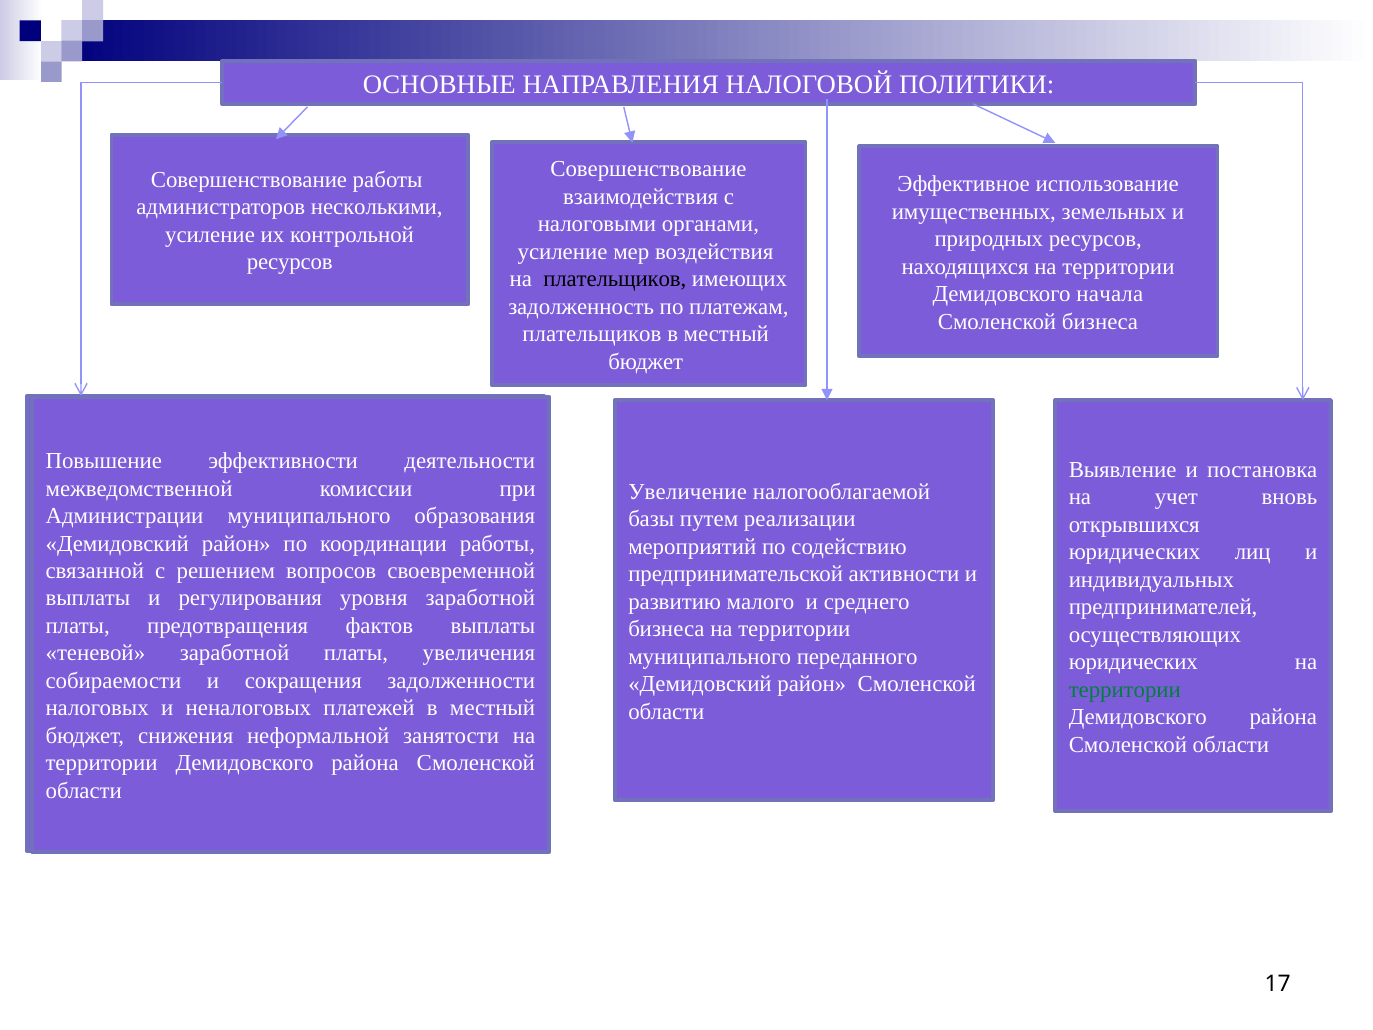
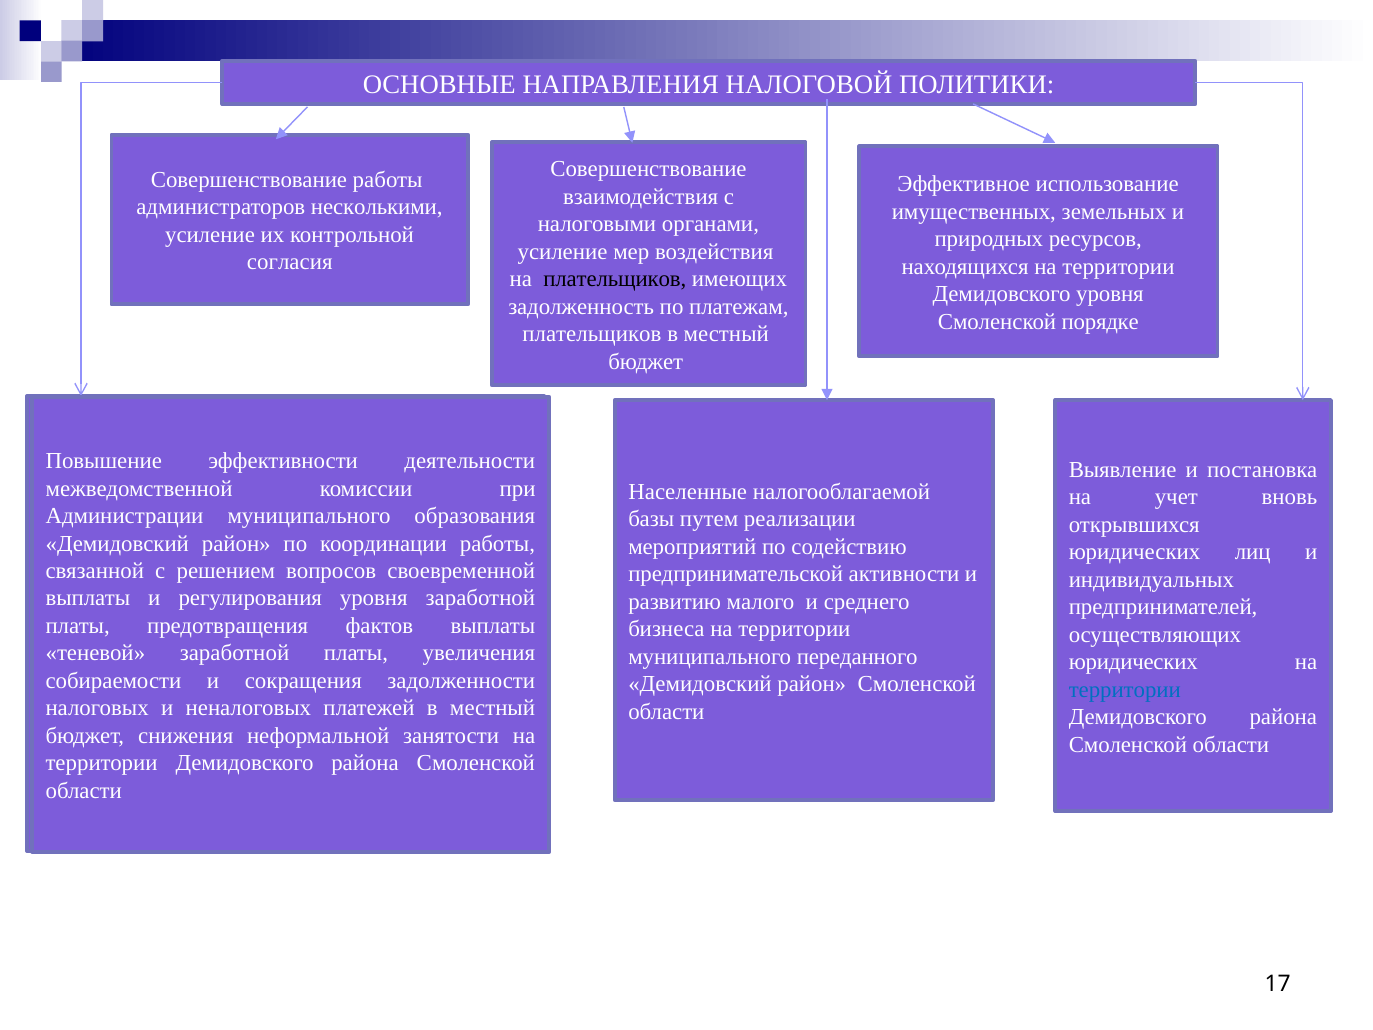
ресурсов: ресурсов -> согласия (290, 262)
Демидовского начала: начала -> уровня (1110, 294)
Смоленской бизнеса: бизнеса -> порядке (1100, 321)
Увеличение: Увеличение -> Населенные (688, 492)
территории colour: green -> blue (1125, 689)
